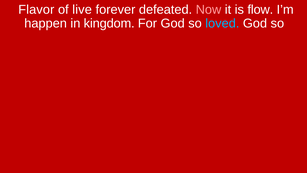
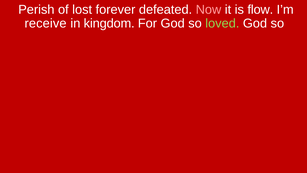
Flavor: Flavor -> Perish (36, 10)
live: live -> lost (82, 10)
happen: happen -> receive (46, 23)
loved colour: light blue -> light green (222, 23)
